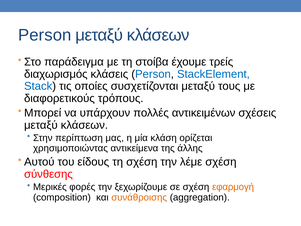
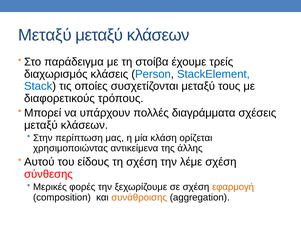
Person: Person -> Μεταξύ (45, 35)
αντικειμένων: αντικειμένων -> διαγράμματα (204, 113)
